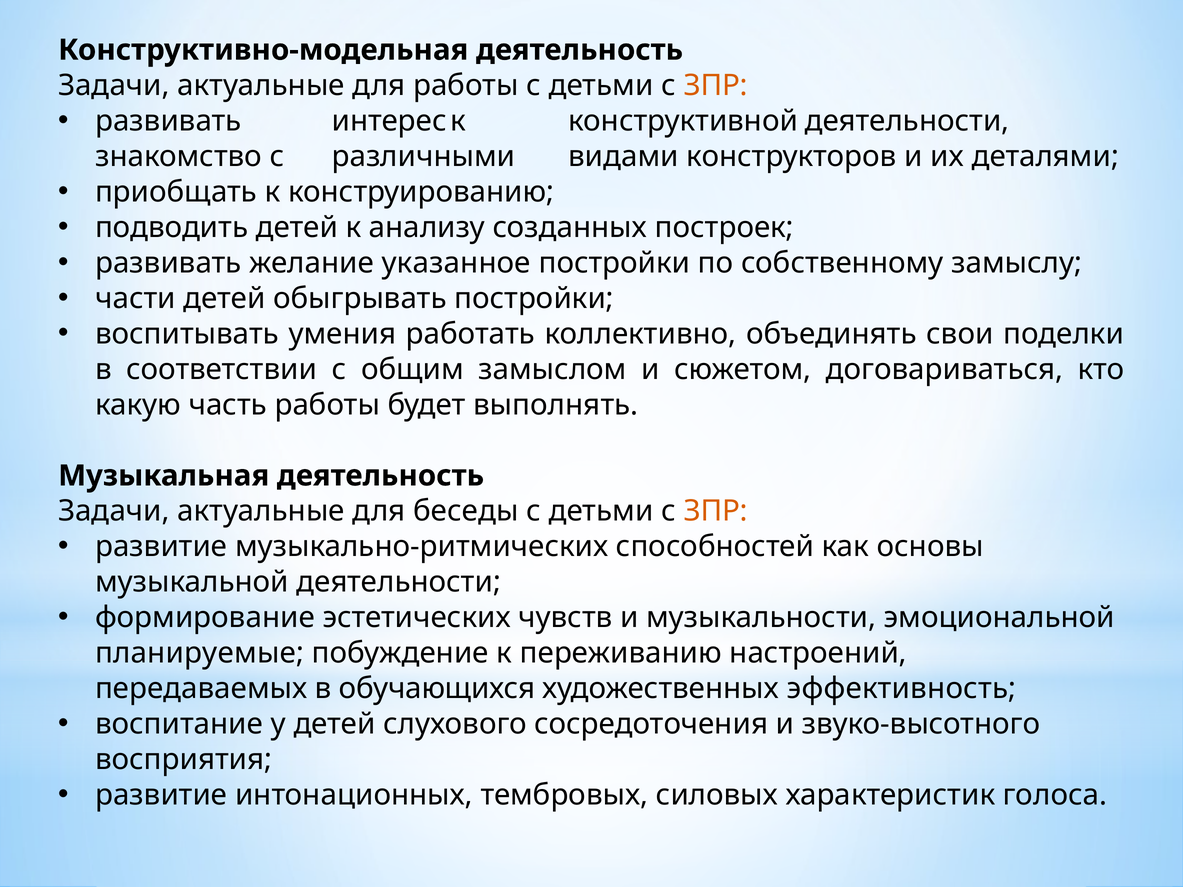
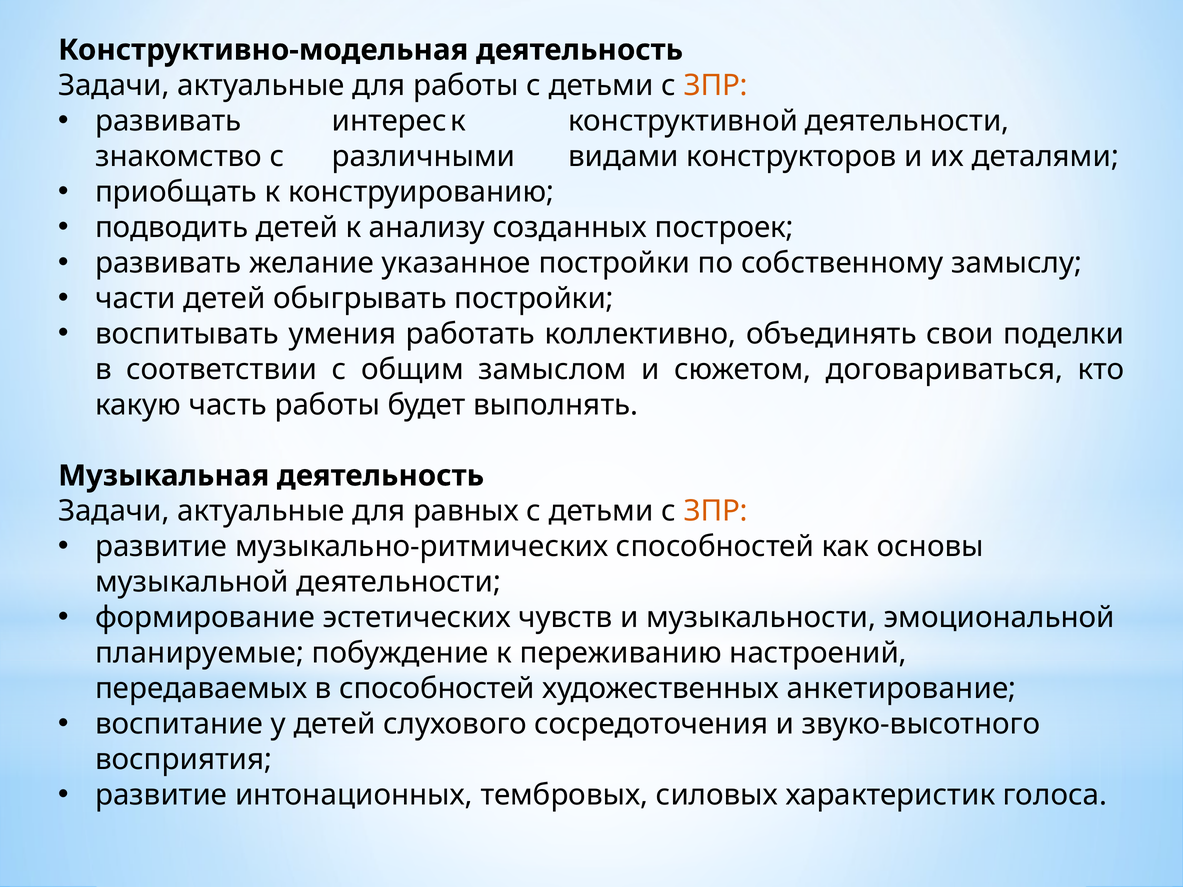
беседы: беседы -> равных (466, 511)
в обучающихся: обучающихся -> способностей (437, 689)
эффективность: эффективность -> анкетирование (902, 689)
